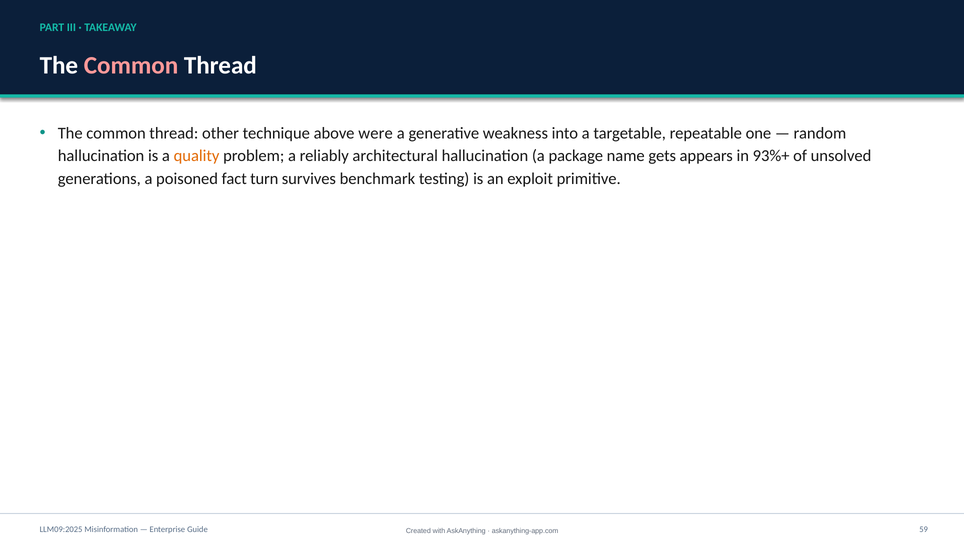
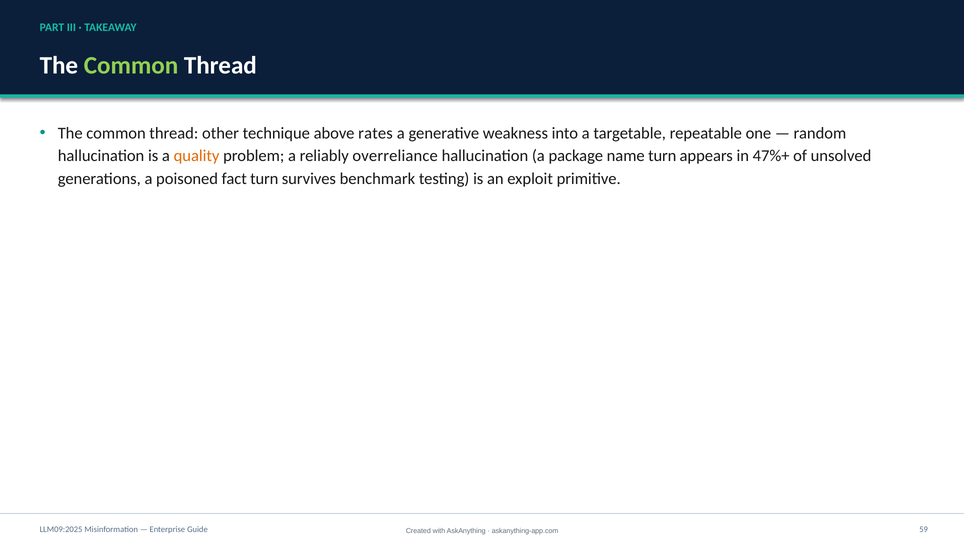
Common colour: pink -> light green (131, 65)
were: were -> rates (376, 133)
architectural: architectural -> overreliance (395, 156)
name gets: gets -> turn (662, 156)
93%+: 93%+ -> 47%+ (771, 156)
